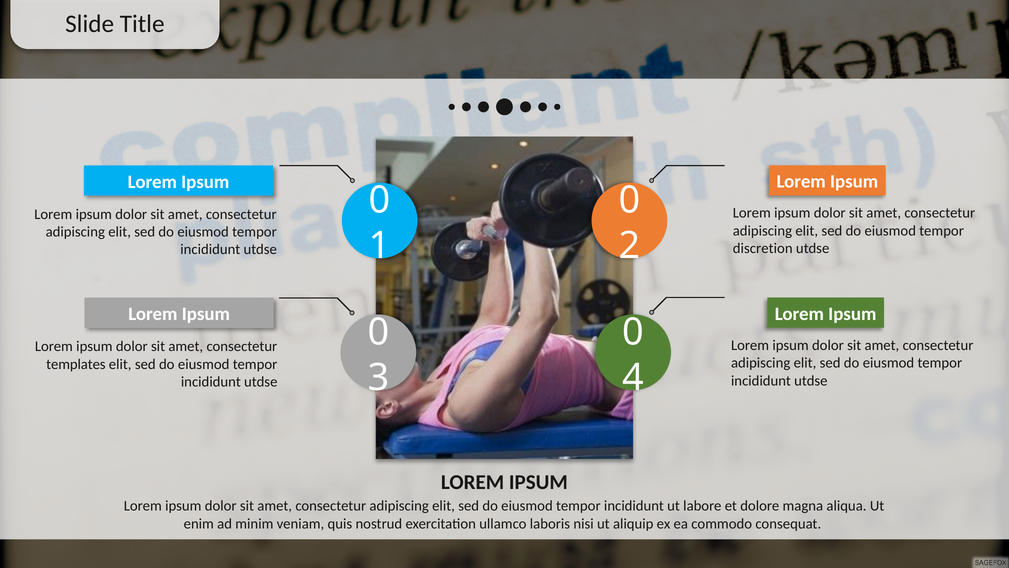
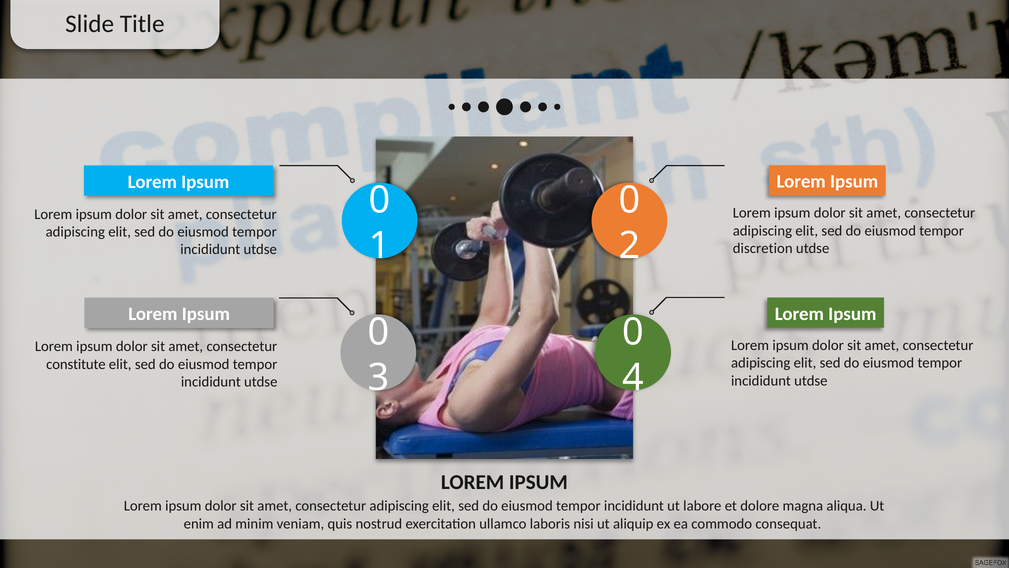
templates: templates -> constitute (76, 364)
